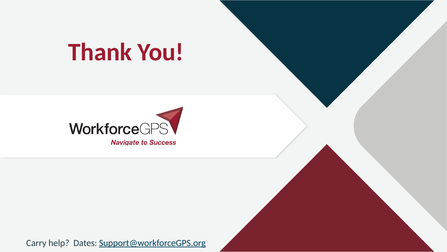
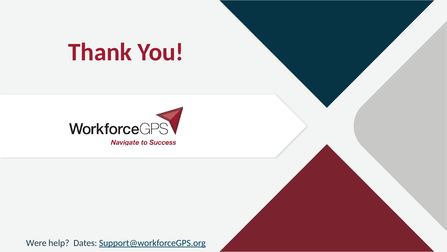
Carry: Carry -> Were (36, 242)
